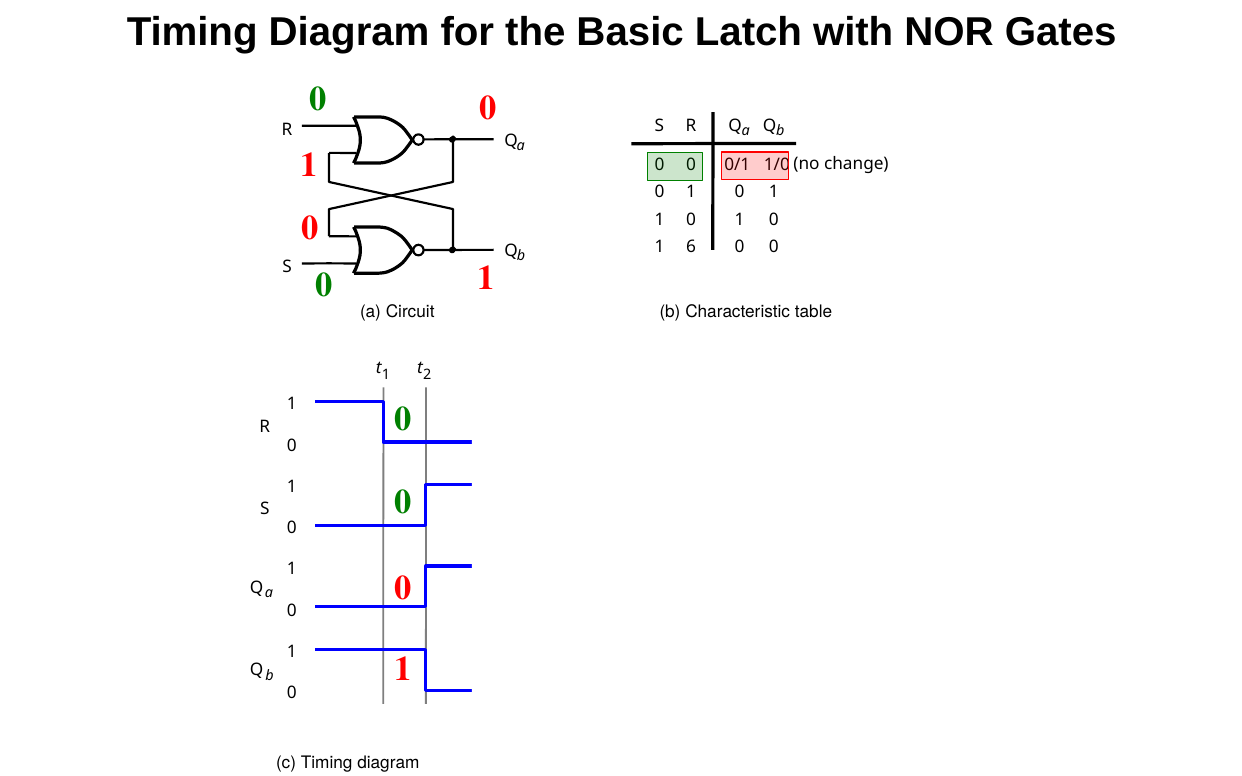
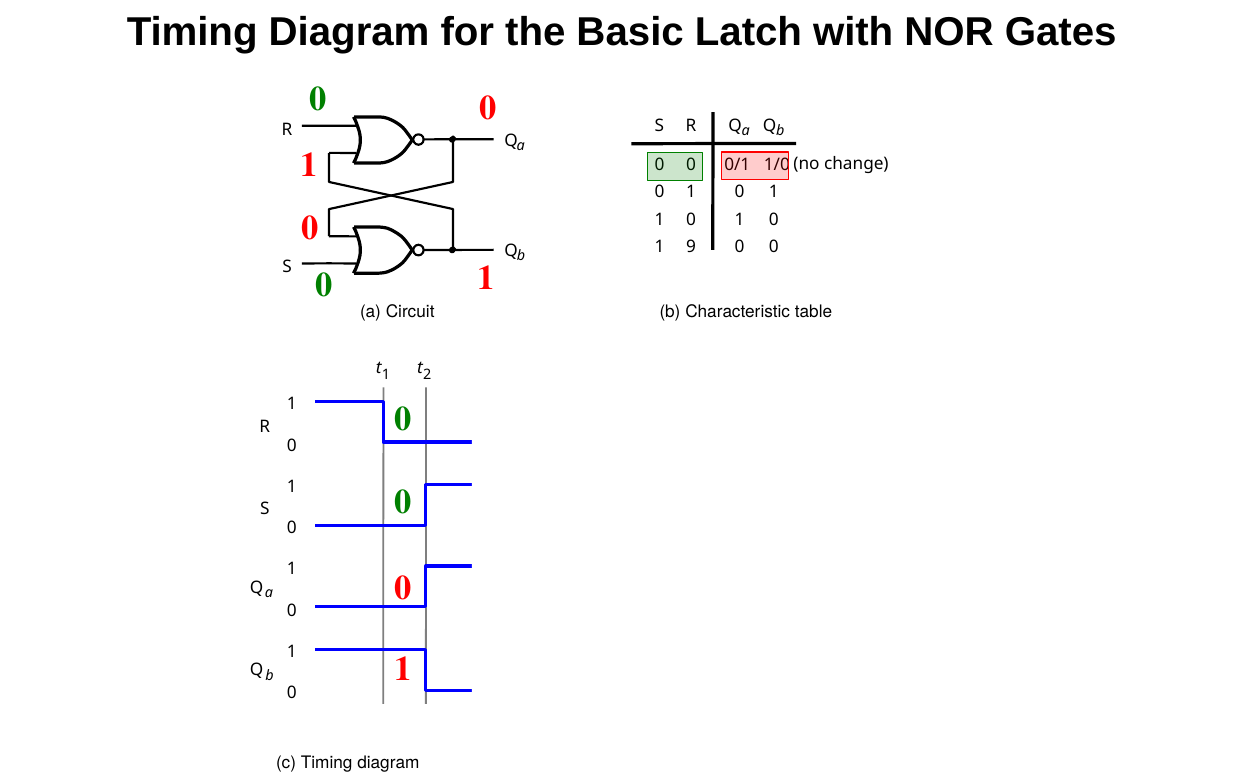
1 6: 6 -> 9 (691, 247)
